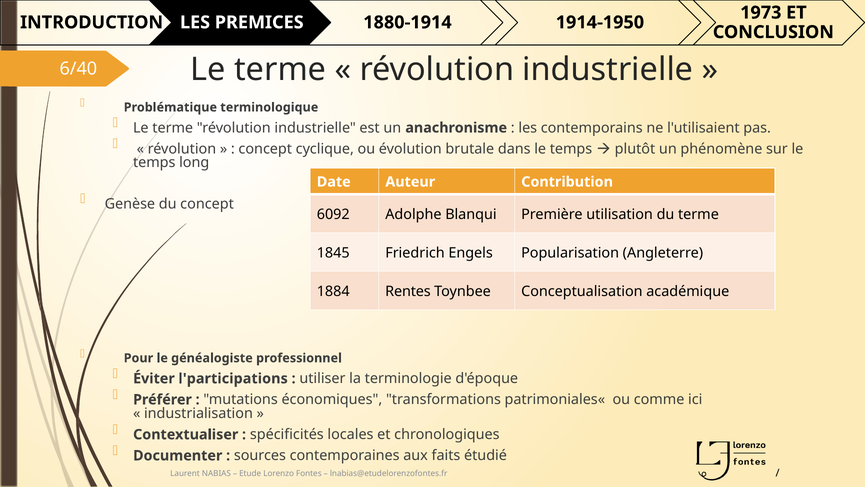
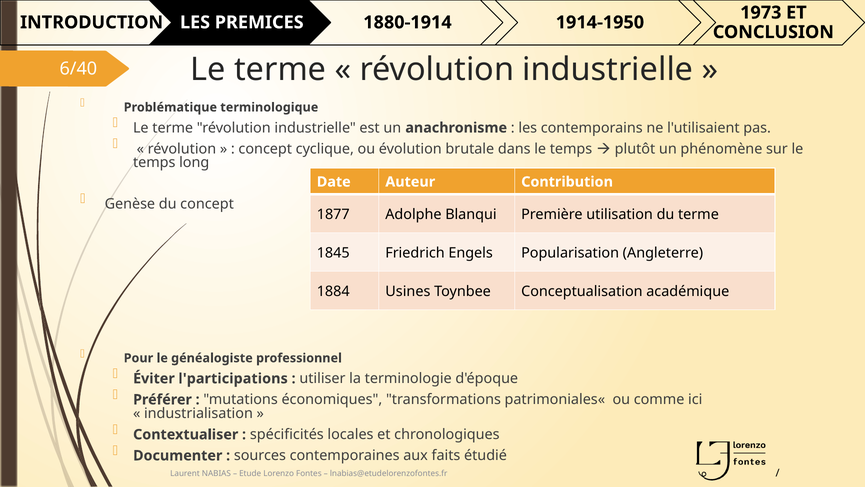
6092: 6092 -> 1877 (333, 214)
Rentes: Rentes -> Usines (408, 291)
